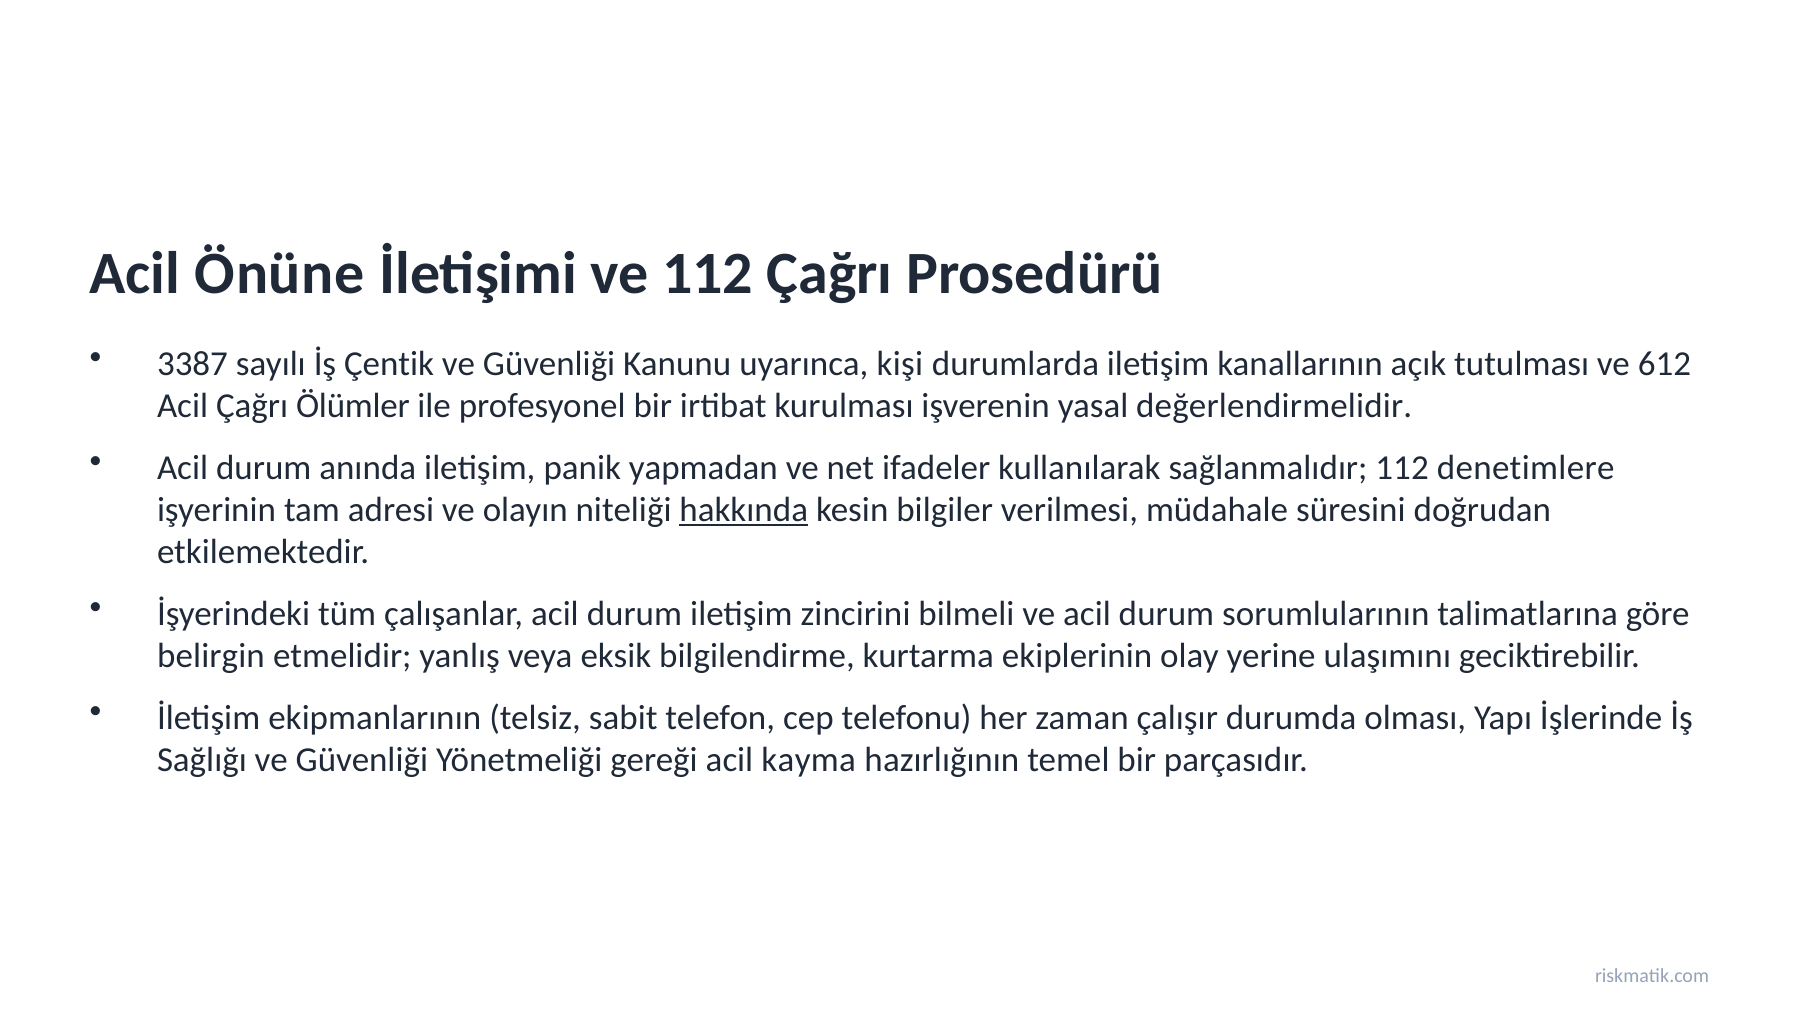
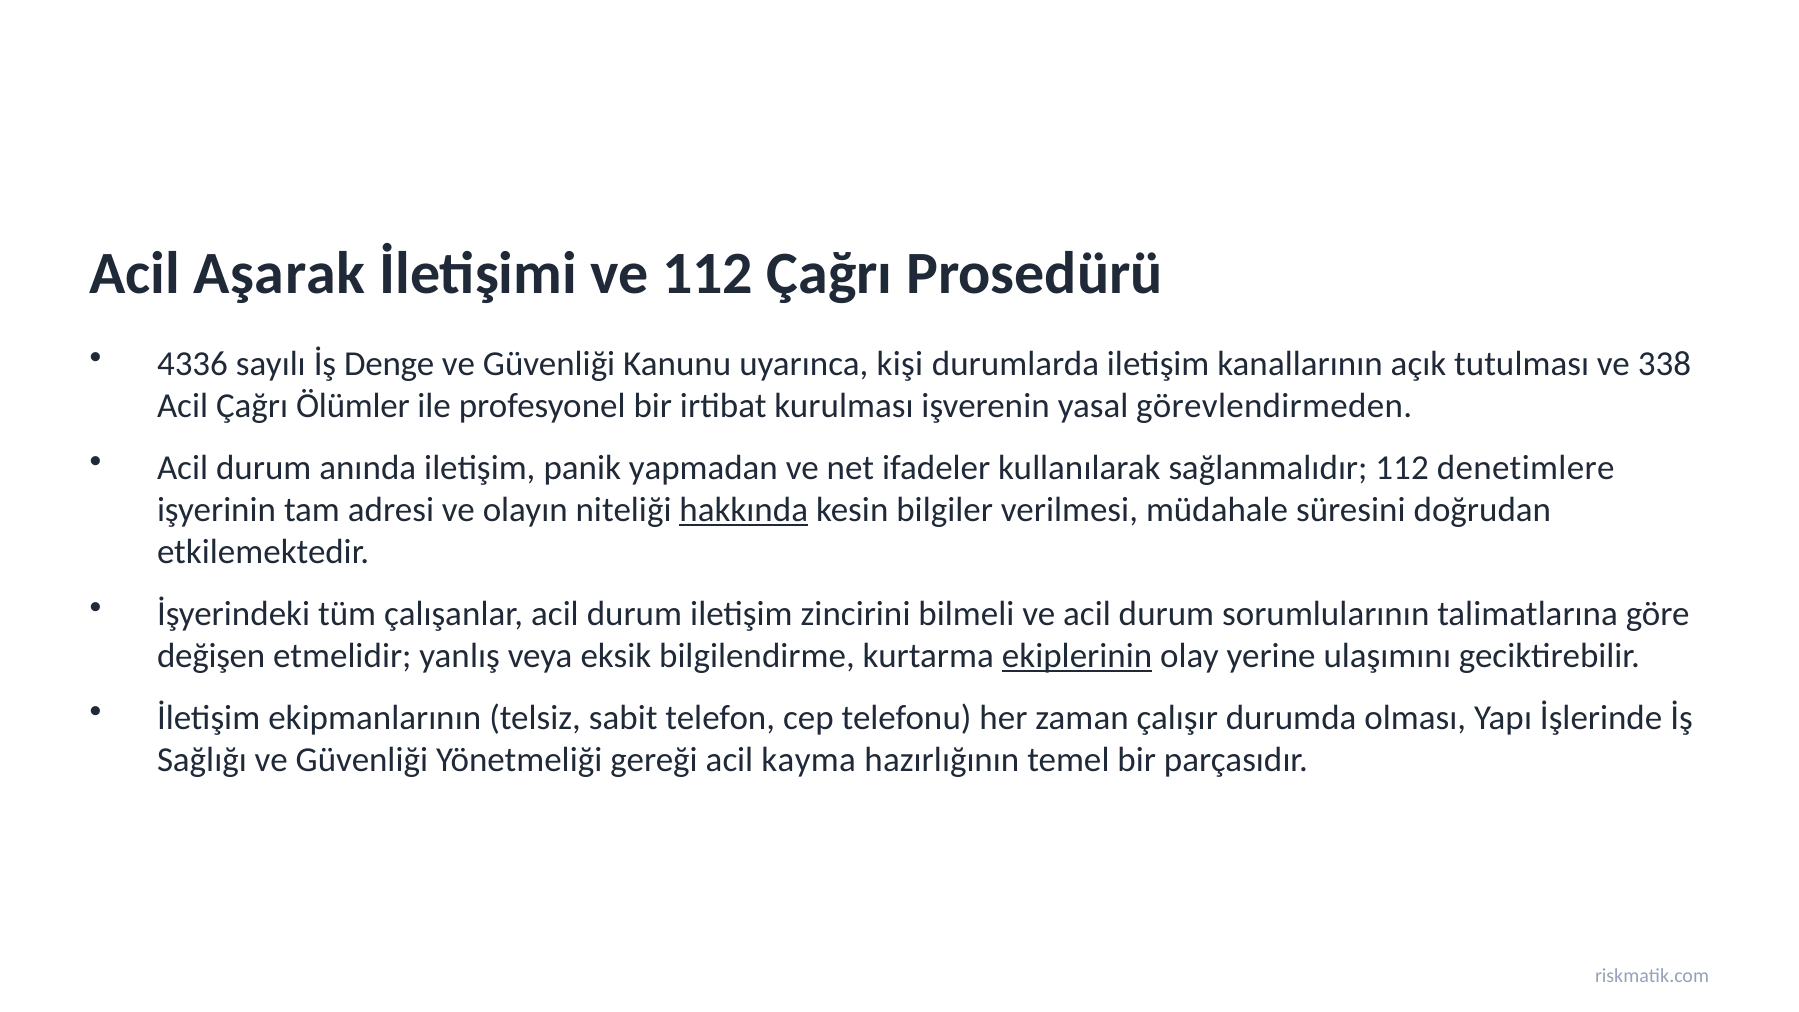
Önüne: Önüne -> Aşarak (280, 273)
3387: 3387 -> 4336 (192, 364)
Çentik: Çentik -> Denge (389, 364)
612: 612 -> 338 (1664, 364)
değerlendirmelidir: değerlendirmelidir -> görevlendirmeden (1274, 406)
belirgin: belirgin -> değişen (211, 656)
ekiplerinin underline: none -> present (1077, 656)
